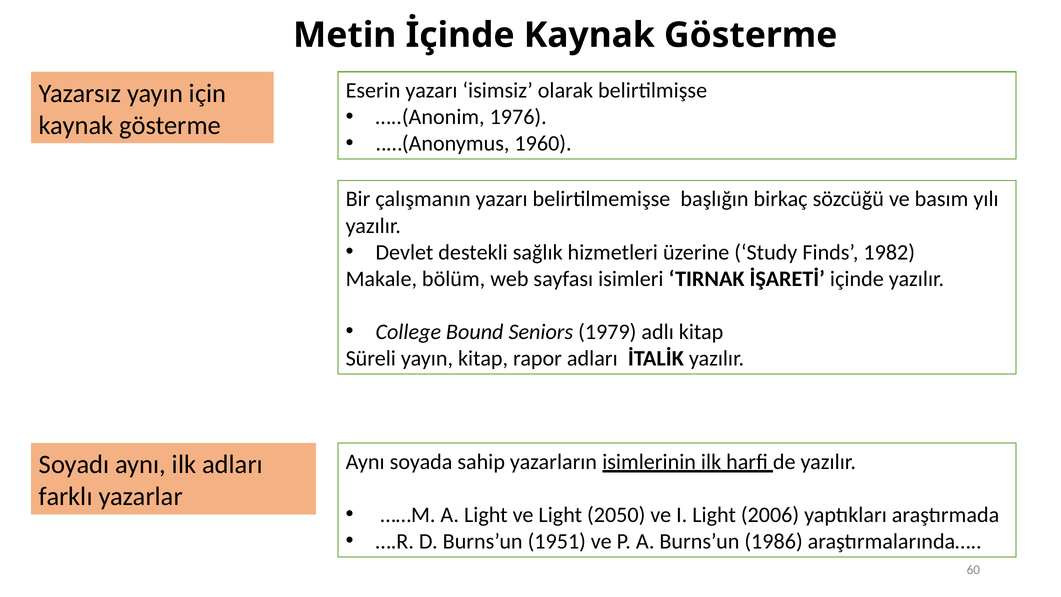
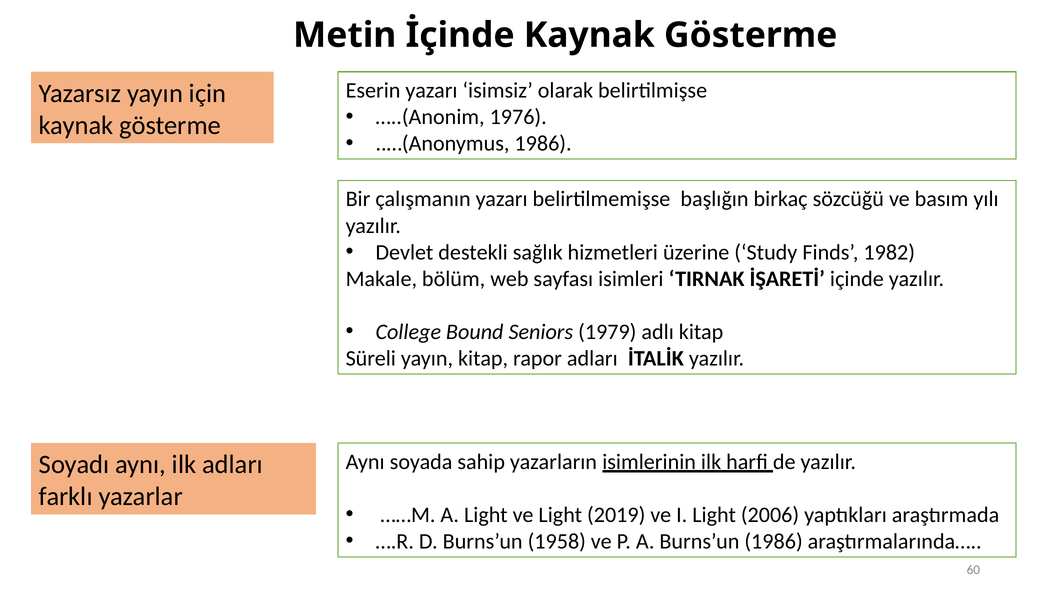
..…(Anonymus 1960: 1960 -> 1986 (543, 144)
2050: 2050 -> 2019 (616, 515)
1951: 1951 -> 1958 (557, 541)
